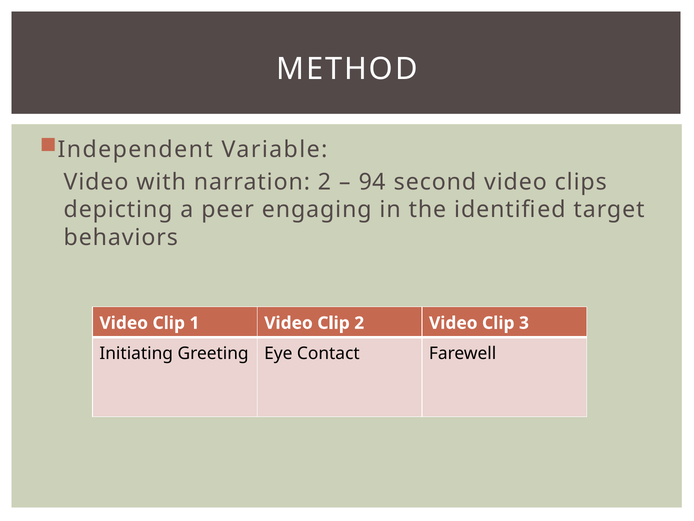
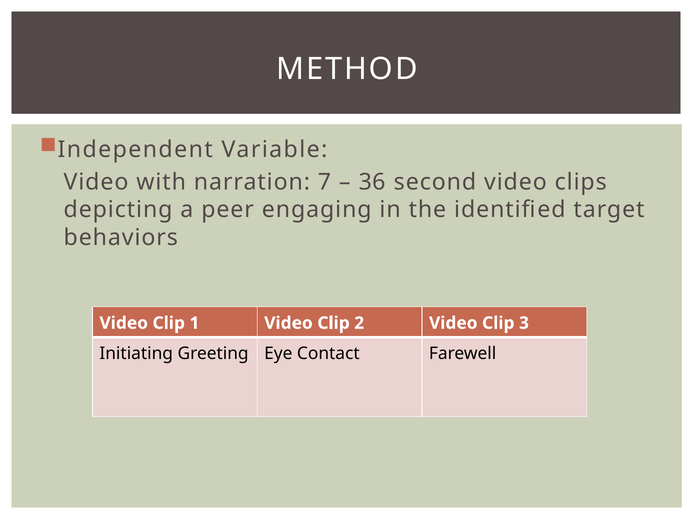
narration 2: 2 -> 7 (324, 182)
94: 94 -> 36 (372, 182)
